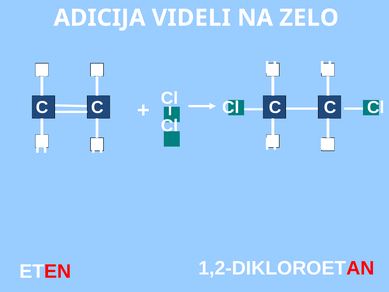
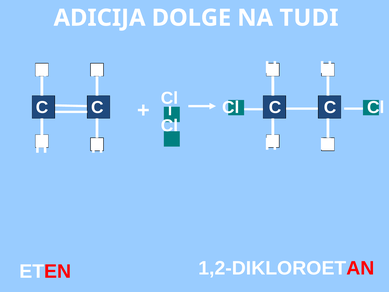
VIDELI: VIDELI -> DOLGE (191, 18)
ZELO: ZELO -> TUDI (309, 18)
